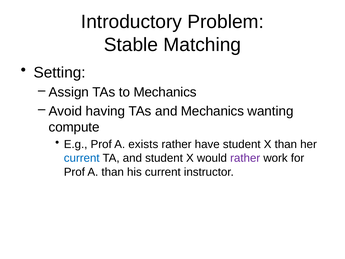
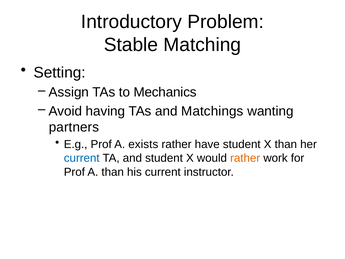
and Mechanics: Mechanics -> Matchings (212, 111)
compute: compute -> partners (74, 127)
rather colour: purple -> orange (245, 158)
